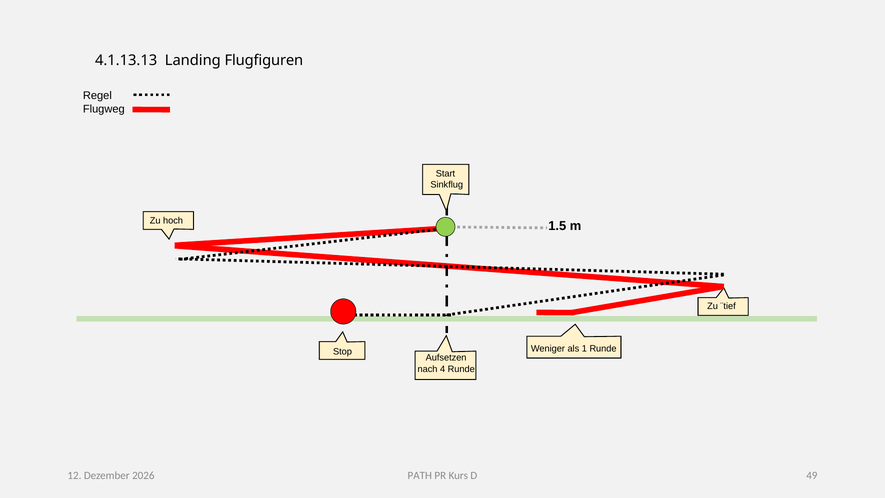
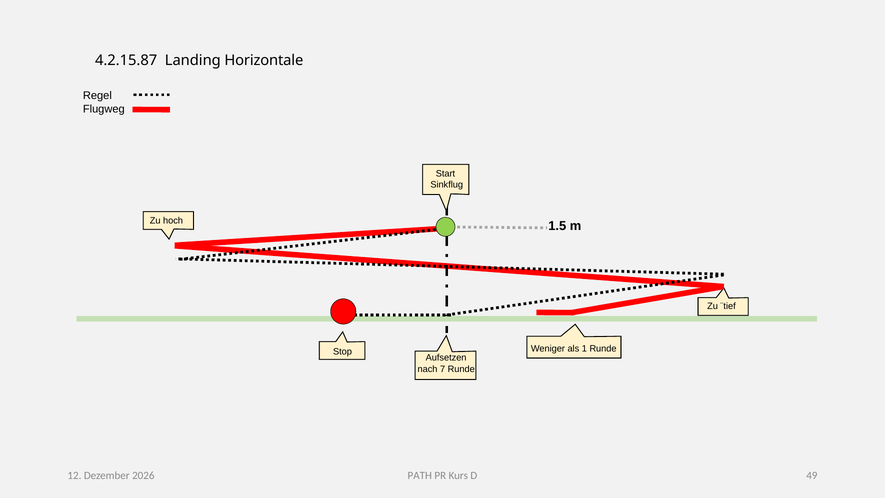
4.1.13.13: 4.1.13.13 -> 4.2.15.87 (126, 60)
Flugfiguren: Flugfiguren -> Horizontale (264, 60)
4: 4 -> 7 (443, 369)
